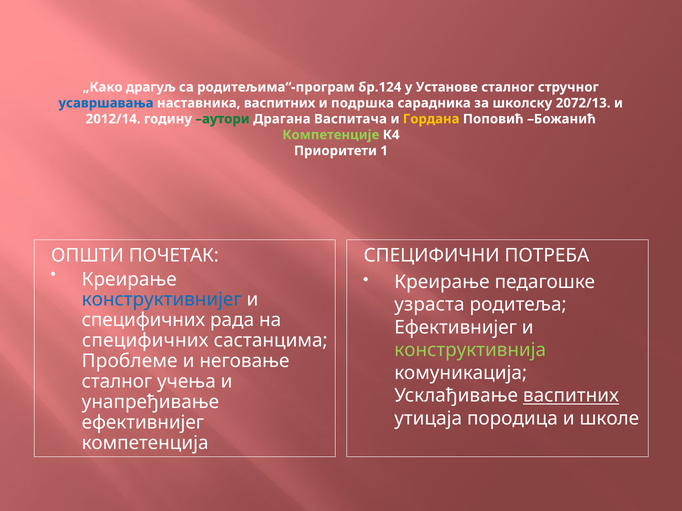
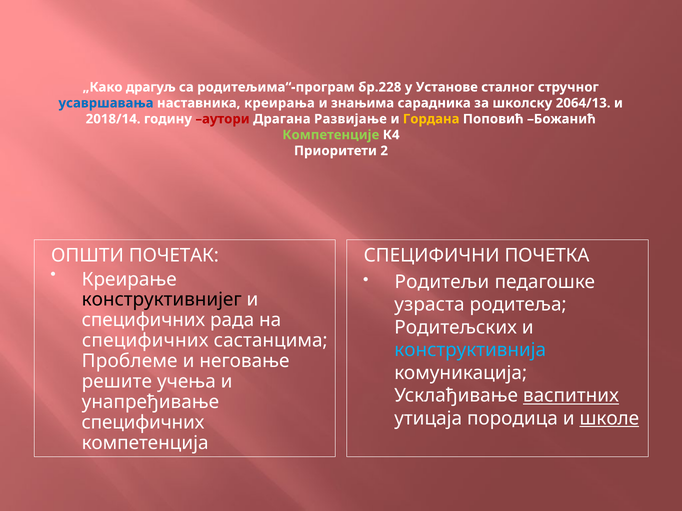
бр.124: бр.124 -> бр.228 (380, 87)
наставника васпитних: васпитних -> креирања (279, 103)
подршка: подршка -> знањима (363, 103)
2072/13: 2072/13 -> 2064/13 (583, 103)
2012/14: 2012/14 -> 2018/14 (113, 119)
аутори colour: green -> red (223, 119)
Васпитача: Васпитача -> Развијање (350, 119)
1: 1 -> 2 (384, 151)
ПОТРЕБА: ПОТРЕБА -> ПОЧЕТКА (547, 256)
Креирање: Креирање -> Родитељи (442, 282)
конструктивнијег colour: blue -> black (162, 300)
Ефективнијег: Ефективнијег -> Родитељских (456, 328)
конструктивнија colour: light green -> light blue (470, 351)
сталног: сталног -> решите (117, 382)
школе underline: none -> present (609, 419)
ефективнијег: ефективнијег -> специфичних (143, 423)
